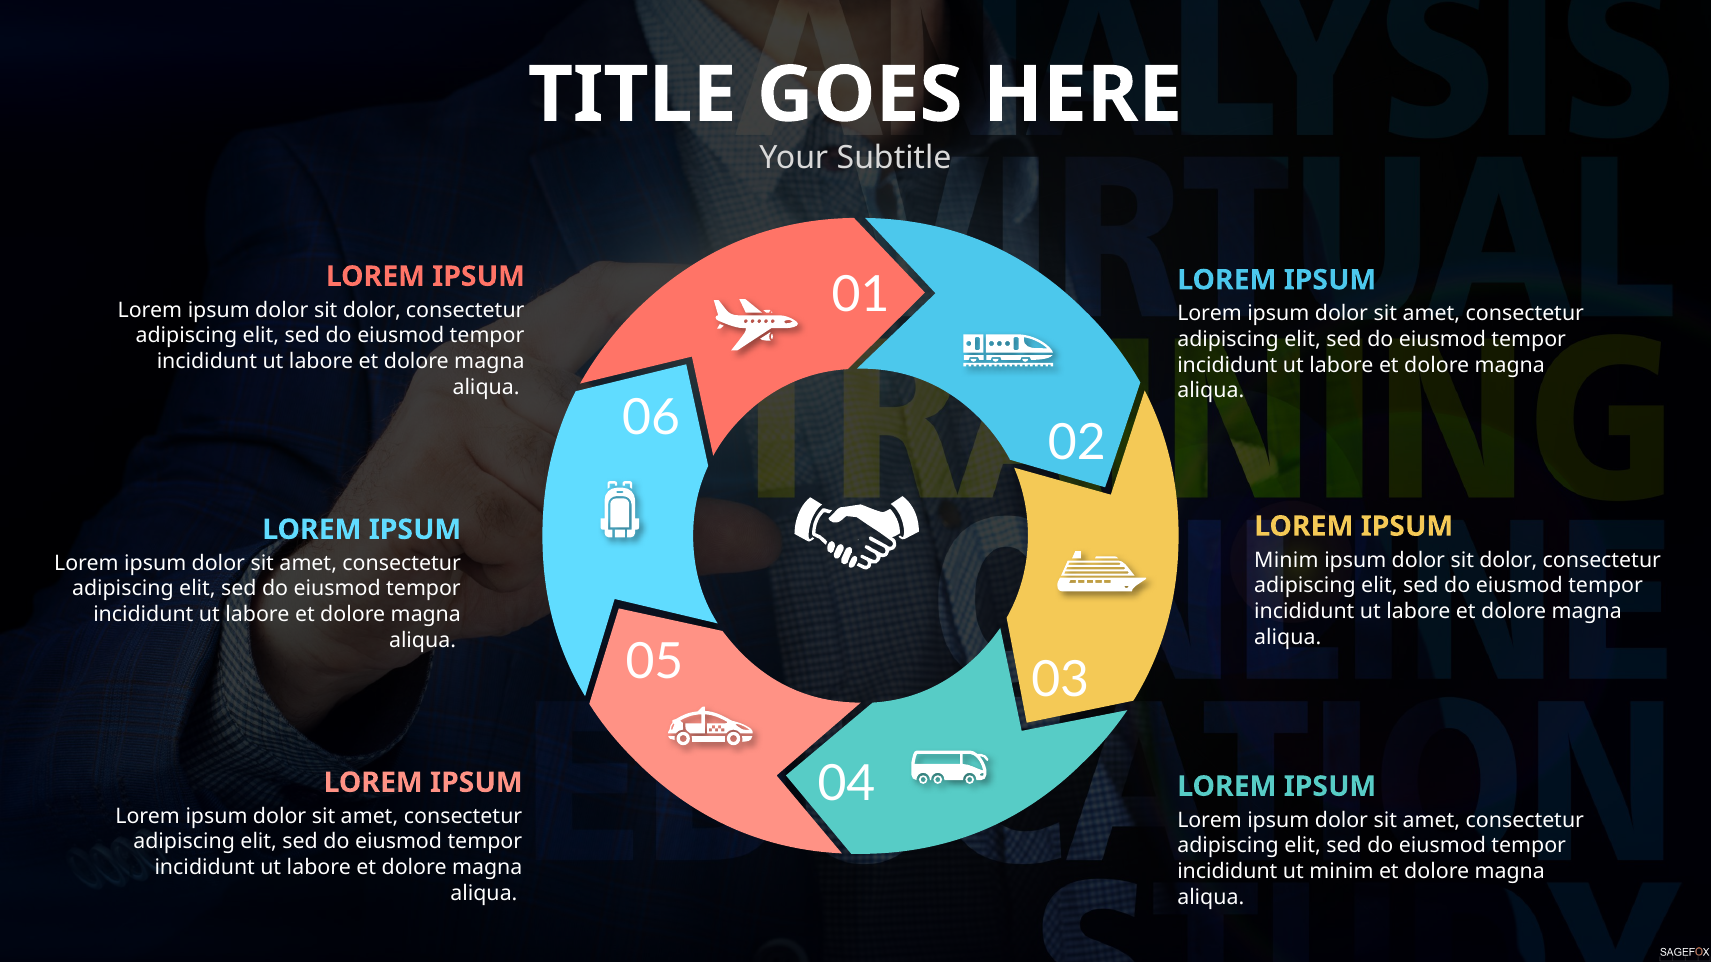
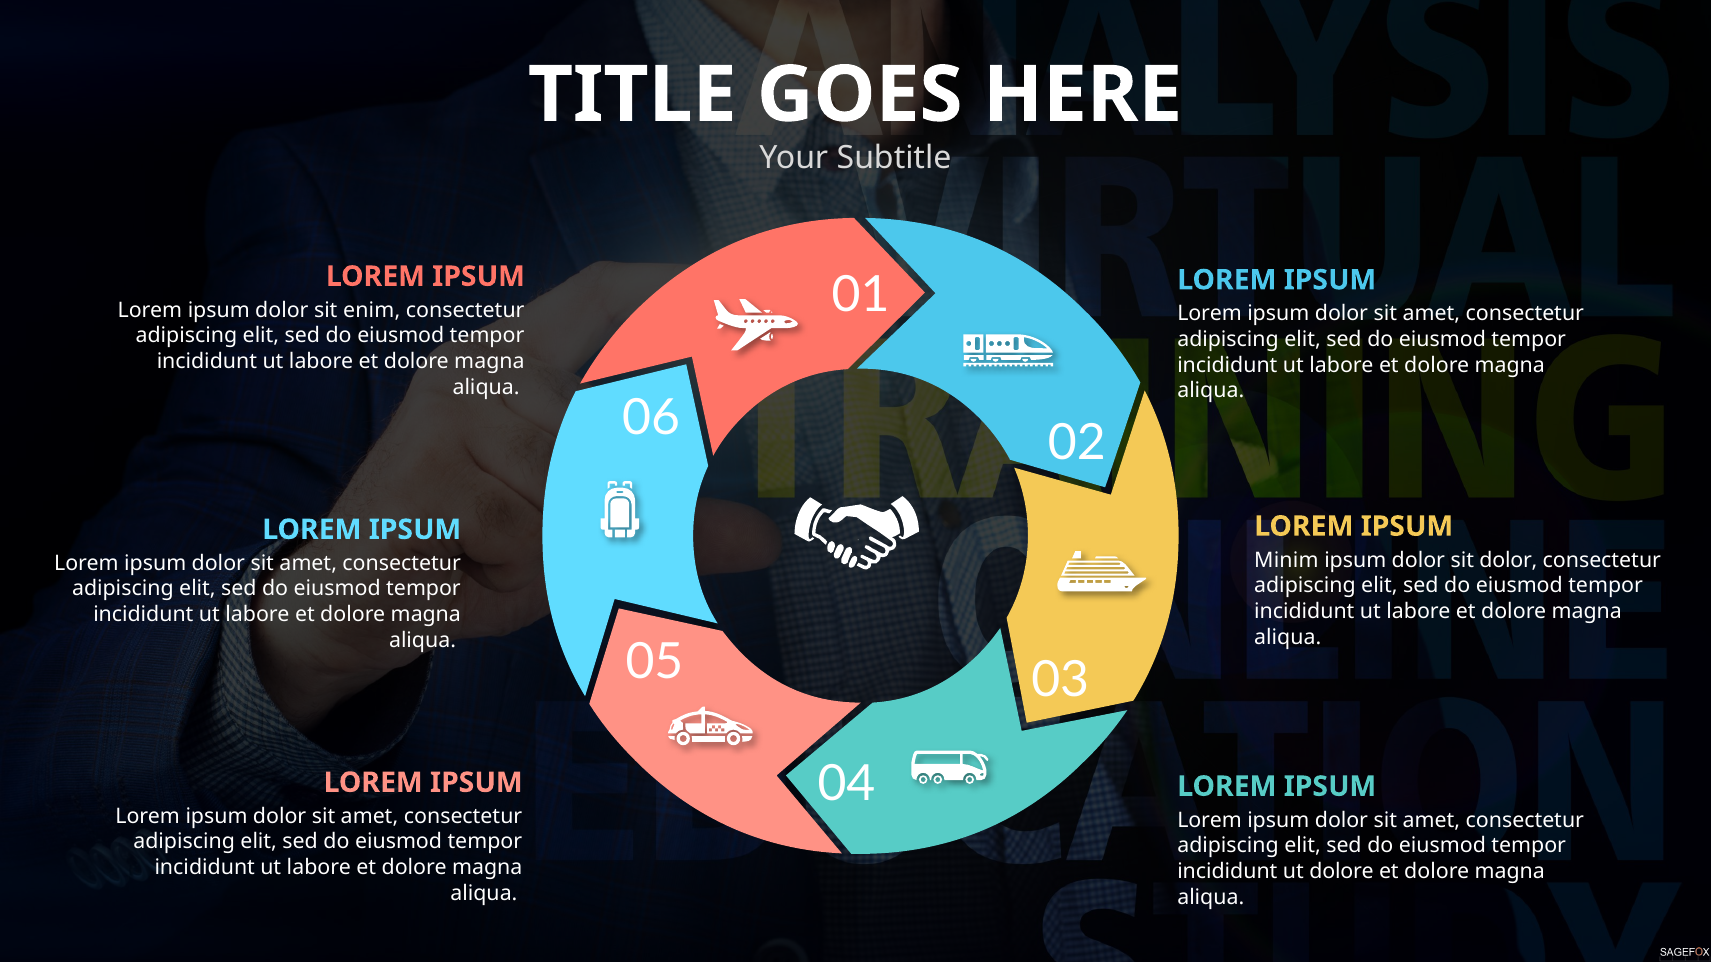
dolor: dolor -> enim (372, 310)
ut minim: minim -> dolore (1342, 872)
